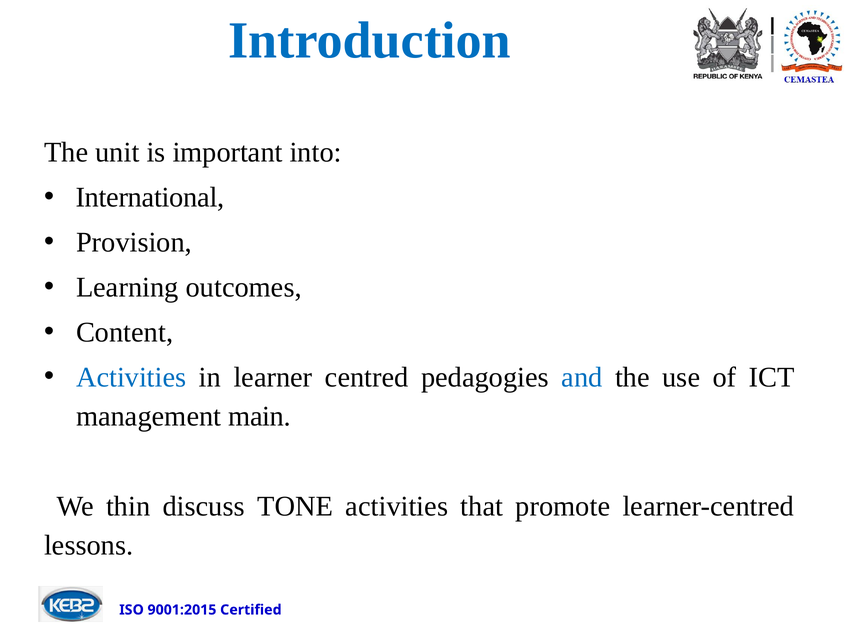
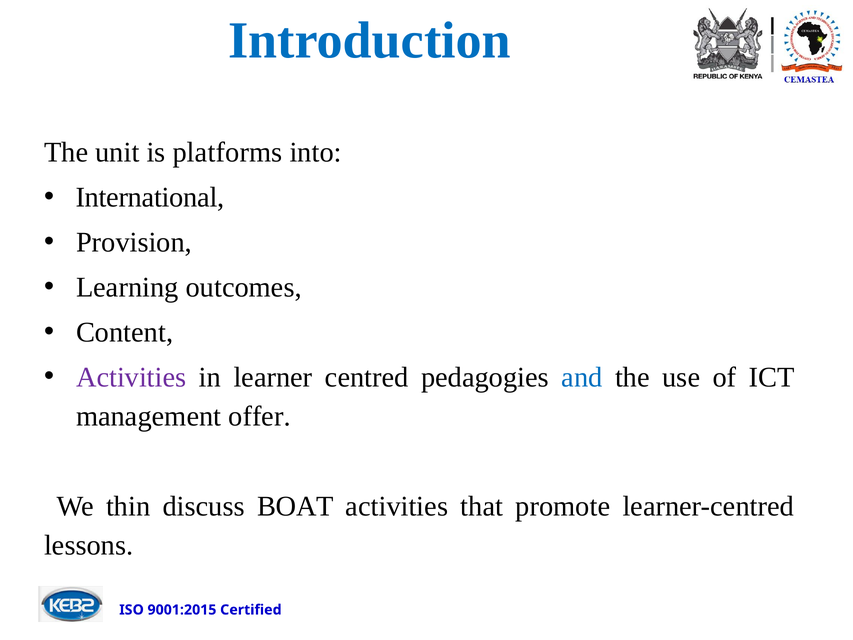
important: important -> platforms (227, 152)
Activities colour: blue -> purple (131, 377)
main: main -> offer (259, 416)
TONE: TONE -> BOAT (295, 506)
